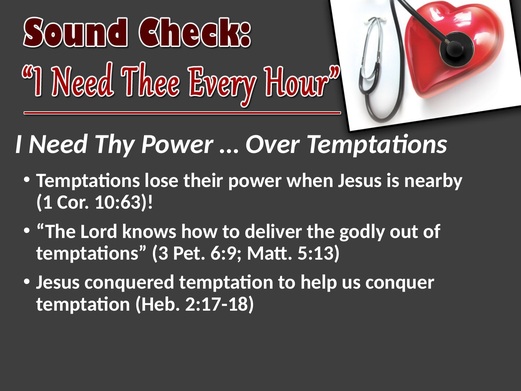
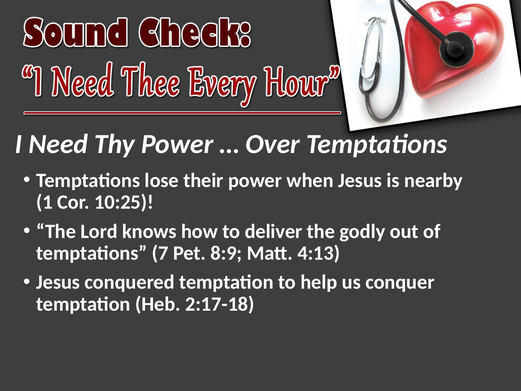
10:63: 10:63 -> 10:25 (124, 202)
3: 3 -> 7 (160, 253)
6:9: 6:9 -> 8:9 (226, 253)
5:13: 5:13 -> 4:13 (319, 253)
